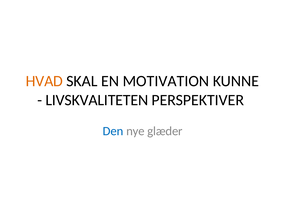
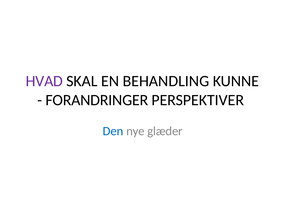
HVAD colour: orange -> purple (44, 81)
MOTIVATION: MOTIVATION -> BEHANDLING (166, 81)
LIVSKVALITETEN: LIVSKVALITETEN -> FORANDRINGER (97, 100)
